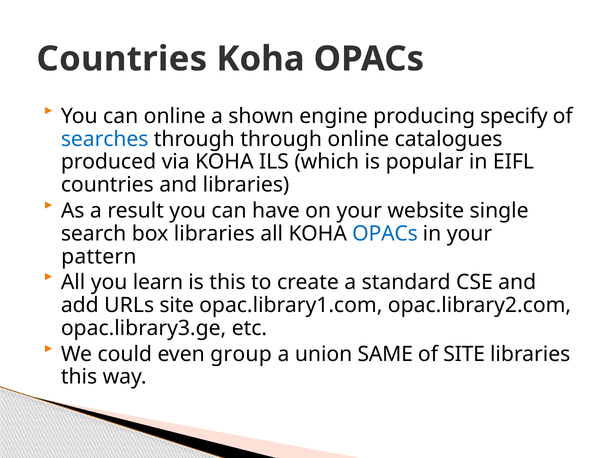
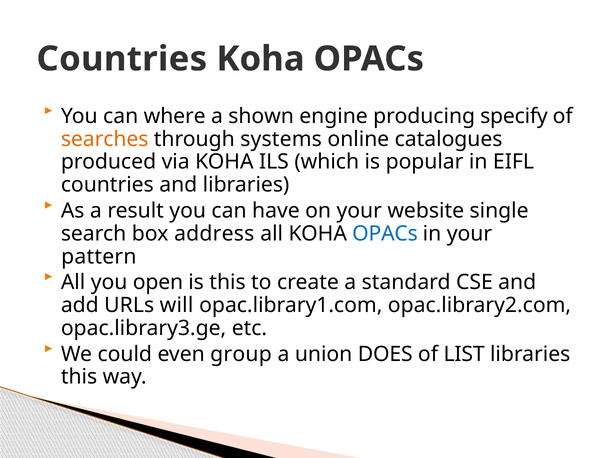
can online: online -> where (175, 116)
searches colour: blue -> orange (105, 139)
through through: through -> systems (281, 139)
box libraries: libraries -> address (214, 233)
learn: learn -> open (158, 282)
URLs site: site -> will (177, 305)
SAME: SAME -> DOES (385, 354)
of SITE: SITE -> LIST (464, 354)
